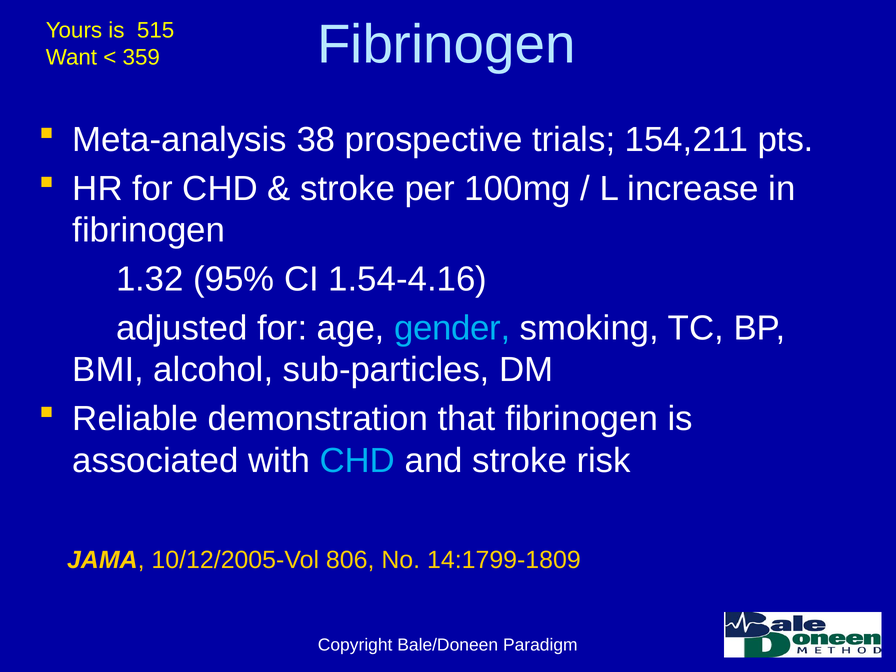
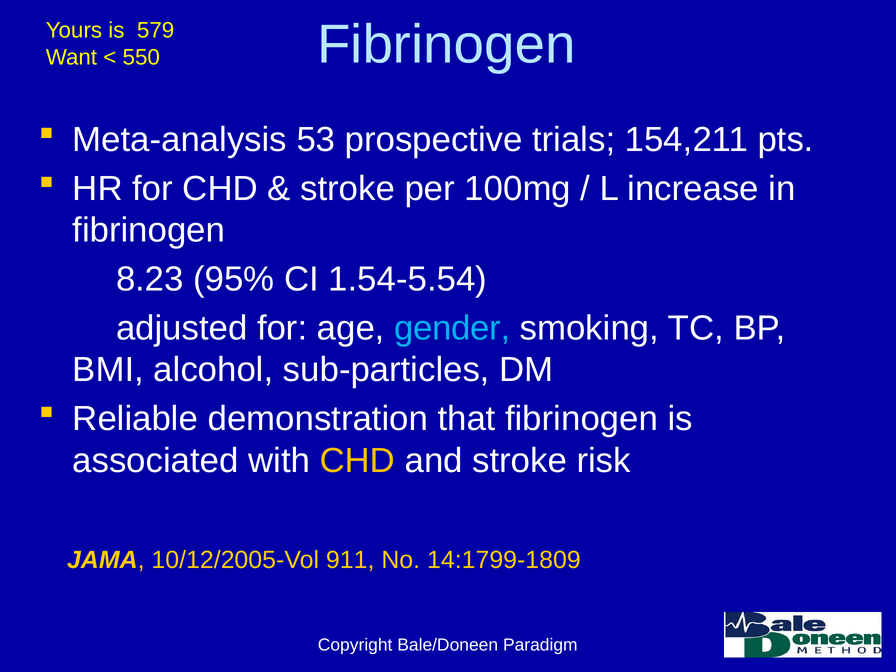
515: 515 -> 579 (156, 30)
359: 359 -> 550 (141, 57)
38: 38 -> 53 (316, 140)
1.32: 1.32 -> 8.23 (150, 279)
1.54-4.16: 1.54-4.16 -> 1.54-5.54 (408, 279)
CHD colour: light blue -> yellow (357, 461)
806: 806 -> 911 (350, 560)
